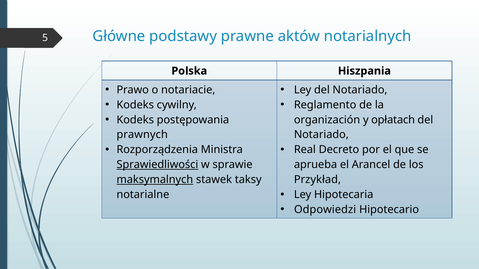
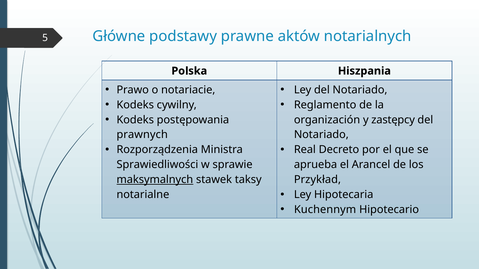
opłatach: opłatach -> zastępcy (393, 120)
Sprawiedliwości underline: present -> none (157, 165)
Odpowiedzi: Odpowiedzi -> Kuchennym (325, 210)
